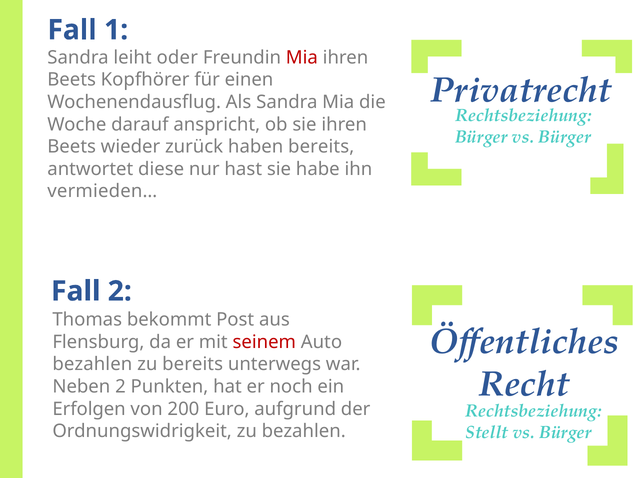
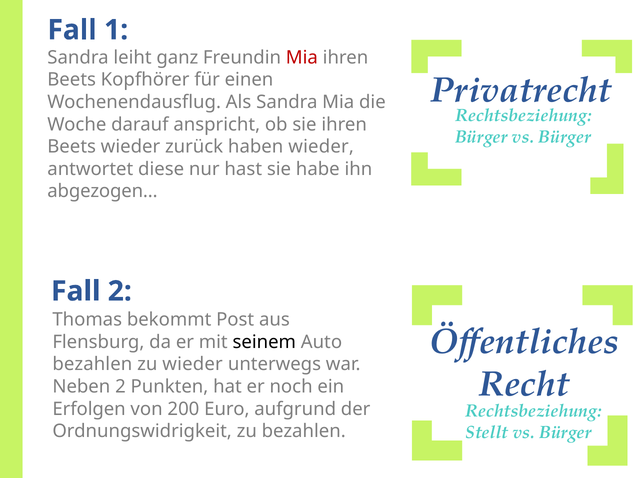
oder: oder -> ganz (177, 57)
haben bereits: bereits -> wieder (321, 147)
vermieden…: vermieden… -> abgezogen… (103, 191)
seinem colour: red -> black (264, 342)
zu bereits: bereits -> wieder (193, 364)
